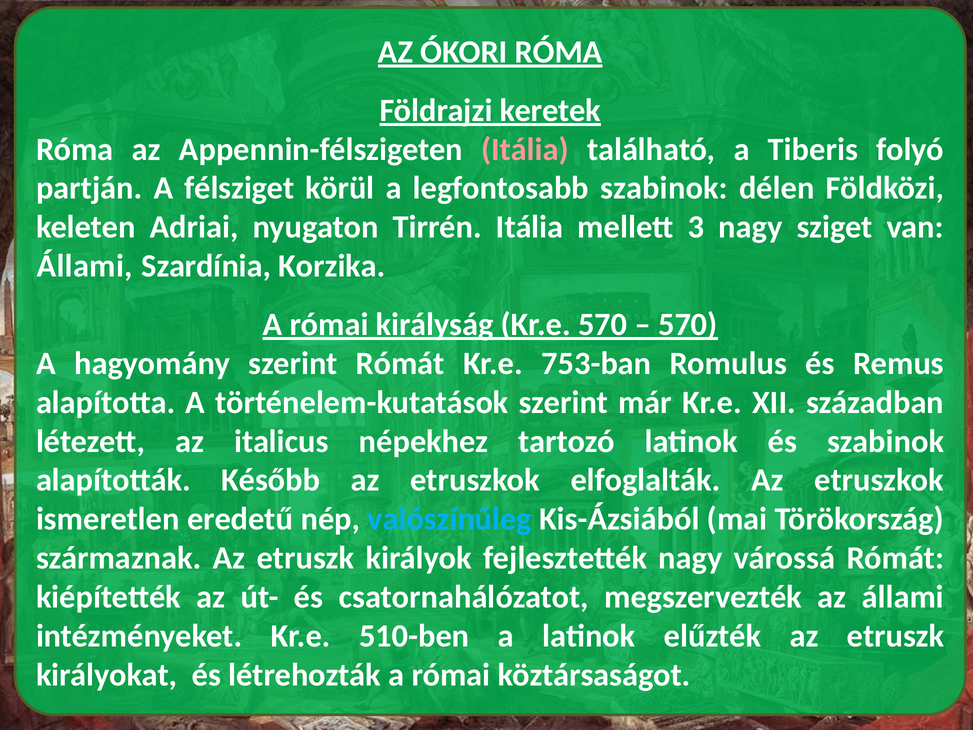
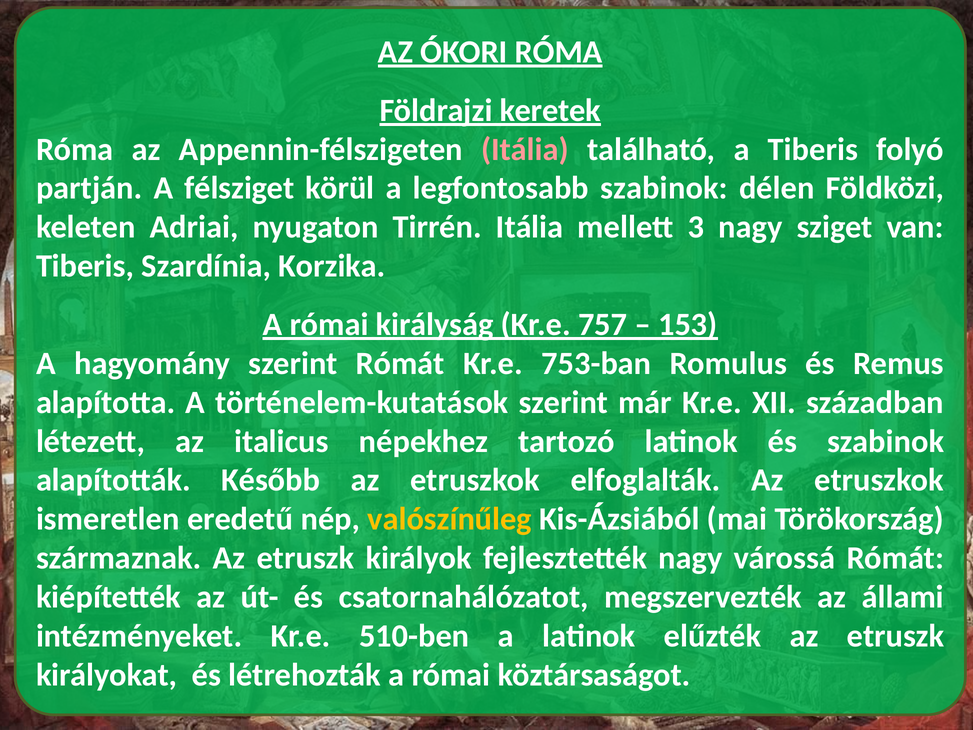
Állami: Állami -> Tiberis (85, 266)
Kr.e 570: 570 -> 757 (603, 324)
570: 570 -> 153 (688, 324)
valószínűleg colour: light blue -> yellow (450, 519)
